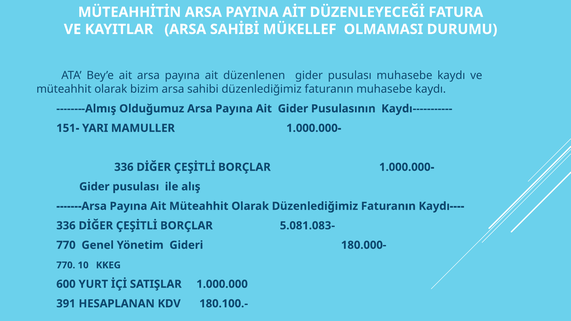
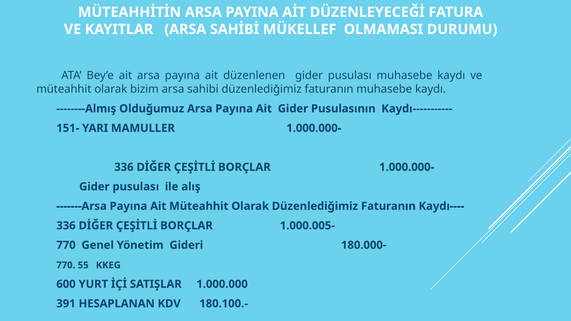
5.081.083-: 5.081.083- -> 1.000.005- (307, 226)
10: 10 -> 55 (83, 265)
